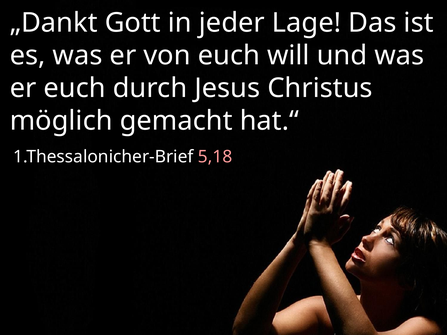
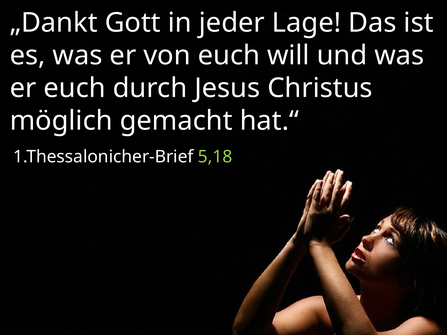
5,18 colour: pink -> light green (215, 157)
